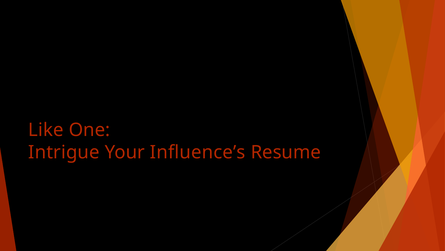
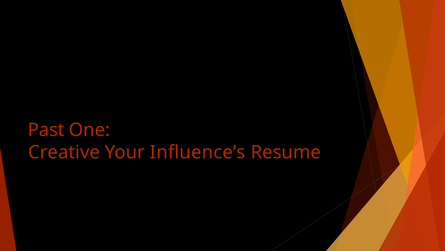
Like: Like -> Past (46, 130)
Intrigue: Intrigue -> Creative (64, 152)
